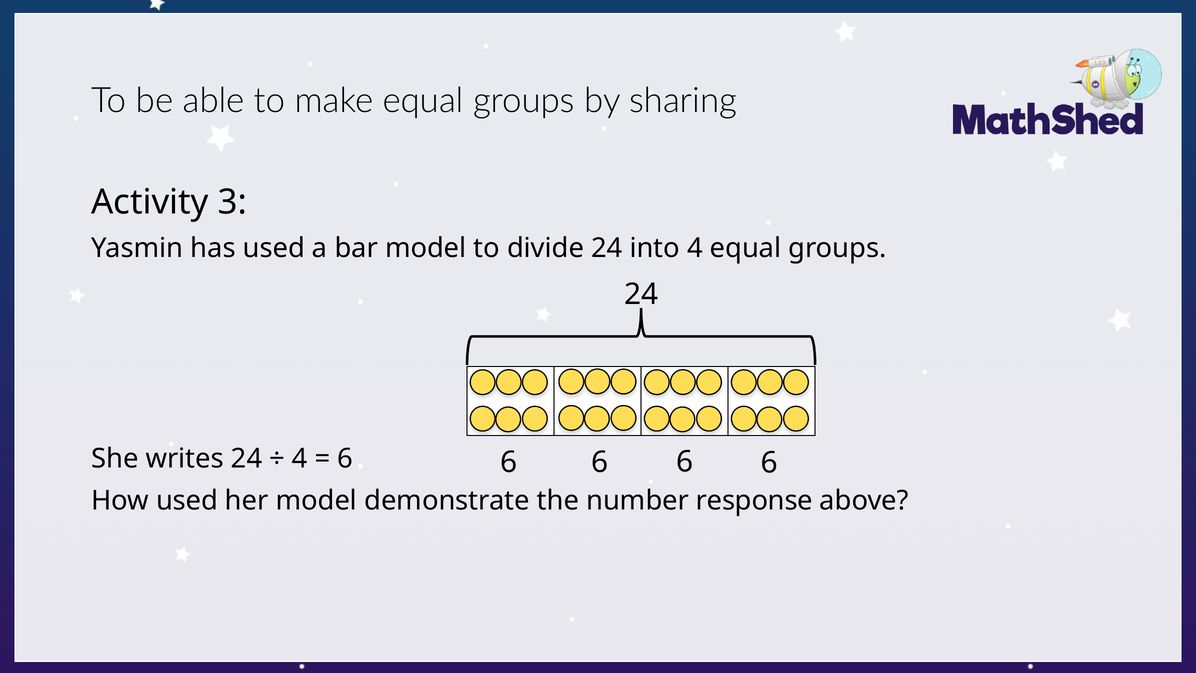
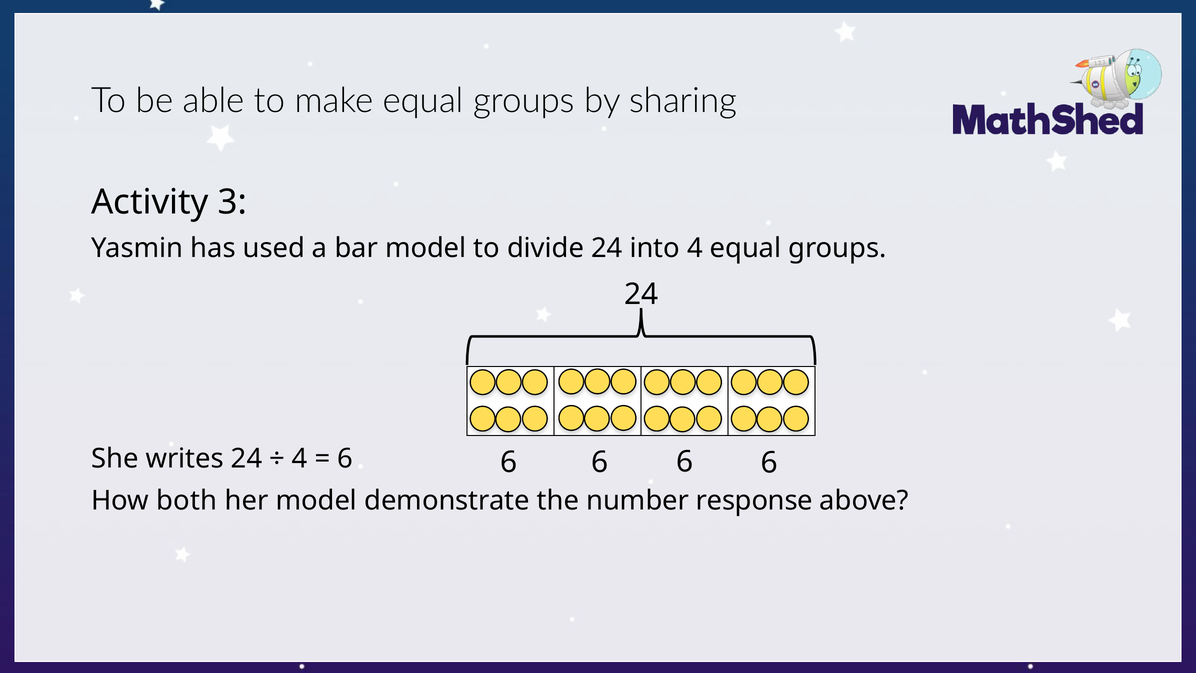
How used: used -> both (187, 501)
